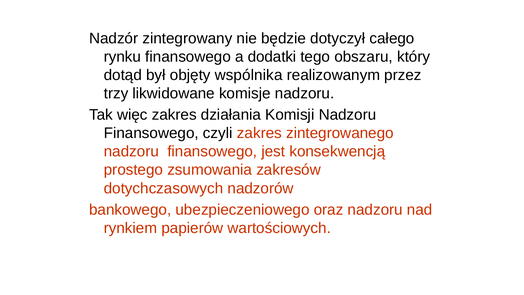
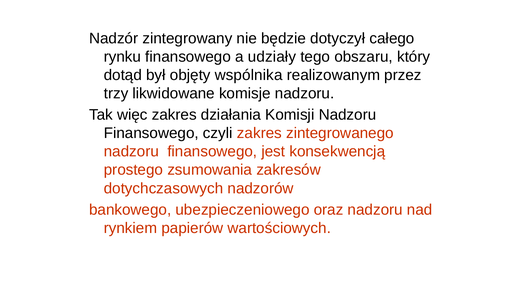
dodatki: dodatki -> udziały (272, 57)
